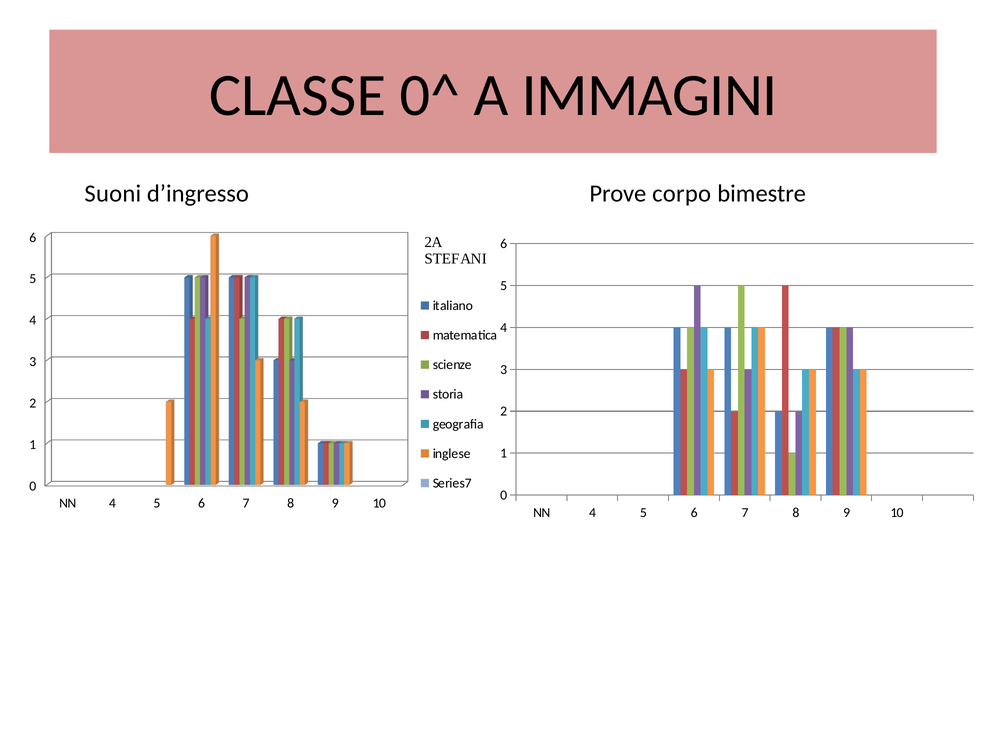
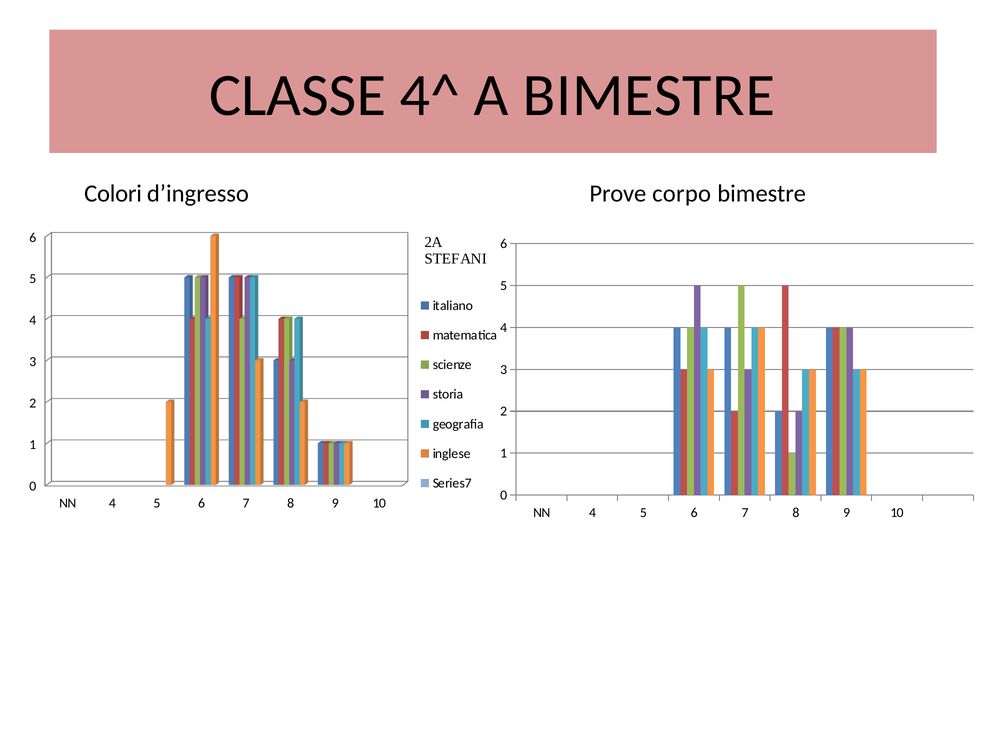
0^: 0^ -> 4^ (430, 95)
A IMMAGINI: IMMAGINI -> BIMESTRE (649, 95)
Suoni: Suoni -> Colori (113, 194)
